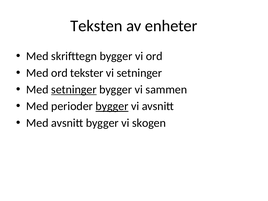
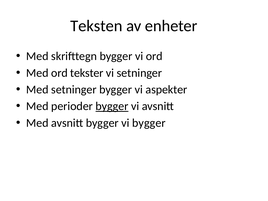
setninger underline: present -> none (74, 90)
sammen: sammen -> aspekter (166, 90)
vi skogen: skogen -> bygger (149, 123)
